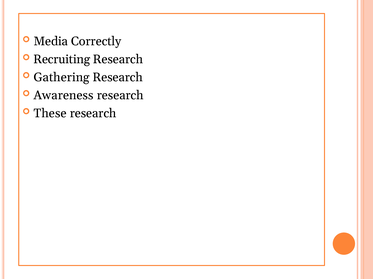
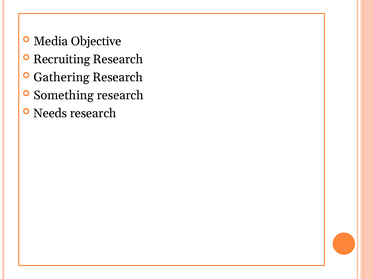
Correctly: Correctly -> Objective (96, 41)
Awareness: Awareness -> Something (64, 96)
These: These -> Needs (50, 114)
